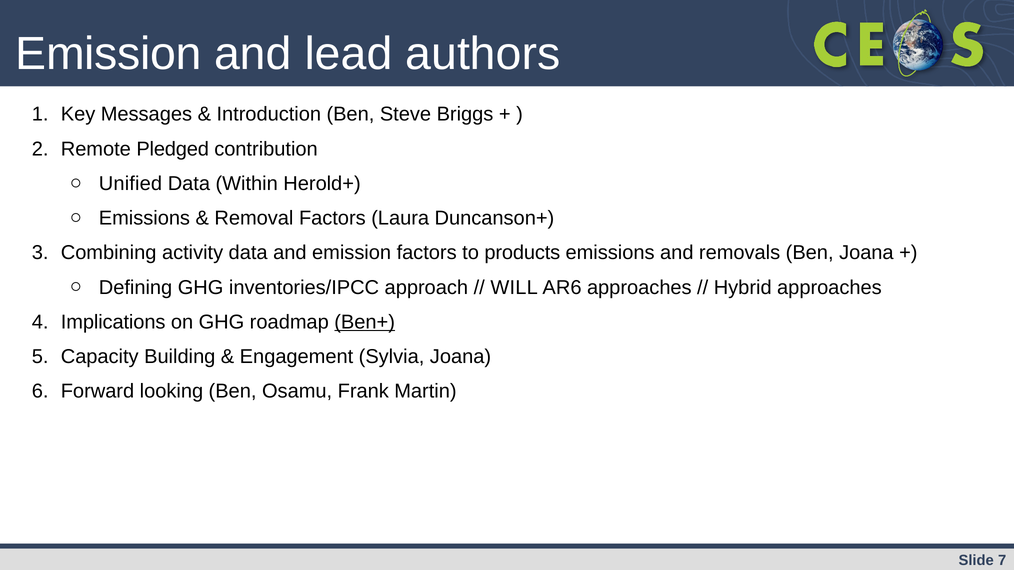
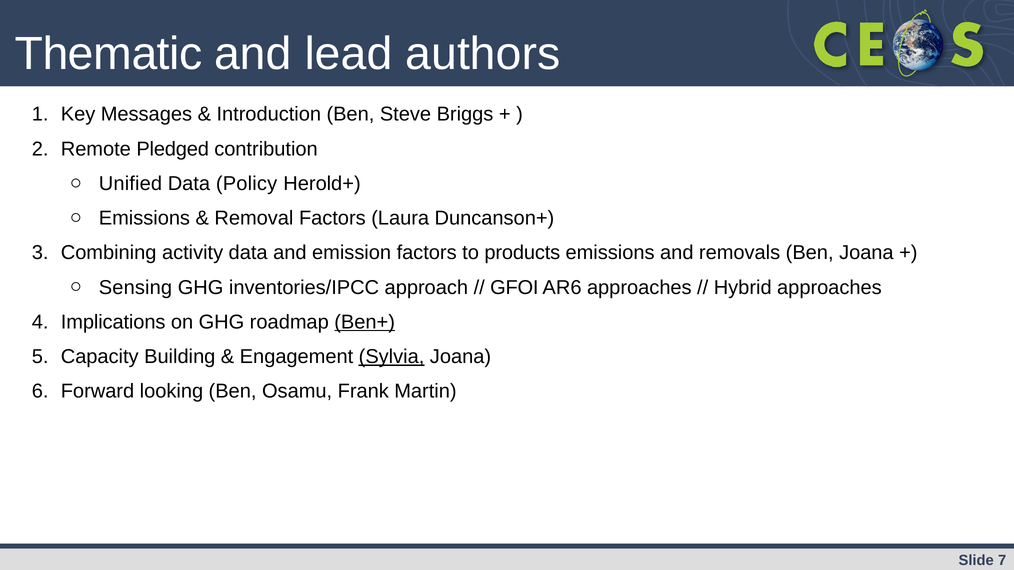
Emission: Emission -> Thematic (109, 54)
Within: Within -> Policy (247, 184)
Defining: Defining -> Sensing (135, 288)
WILL: WILL -> GFOI (514, 288)
Sylvia underline: none -> present (392, 357)
